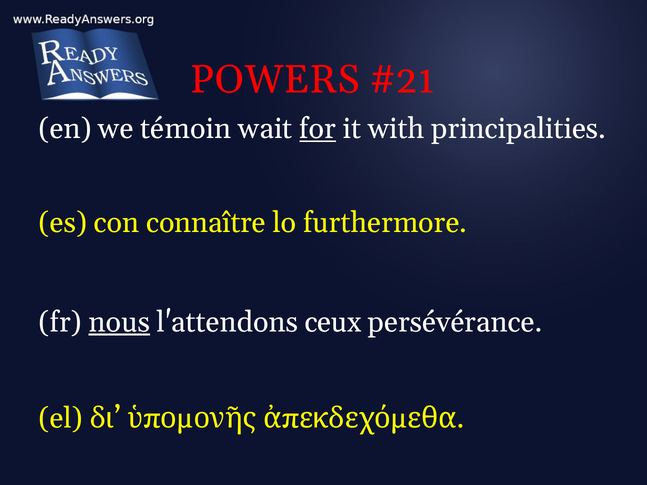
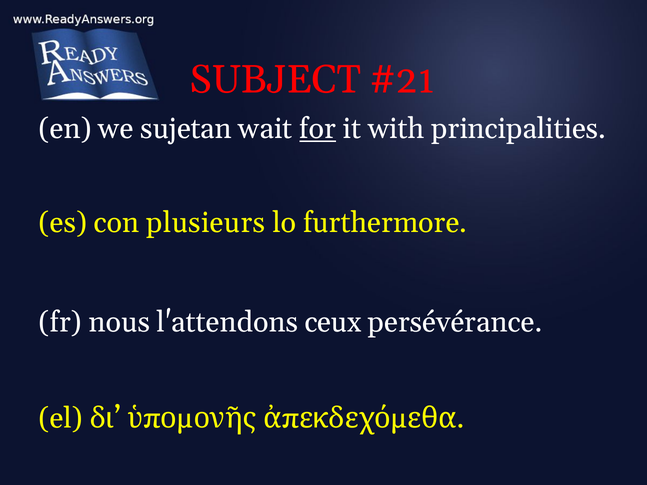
POWERS: POWERS -> SUBJECT (276, 80)
témoin: témoin -> sujetan (186, 129)
connaître: connaître -> plusieurs (206, 223)
nous underline: present -> none (119, 322)
